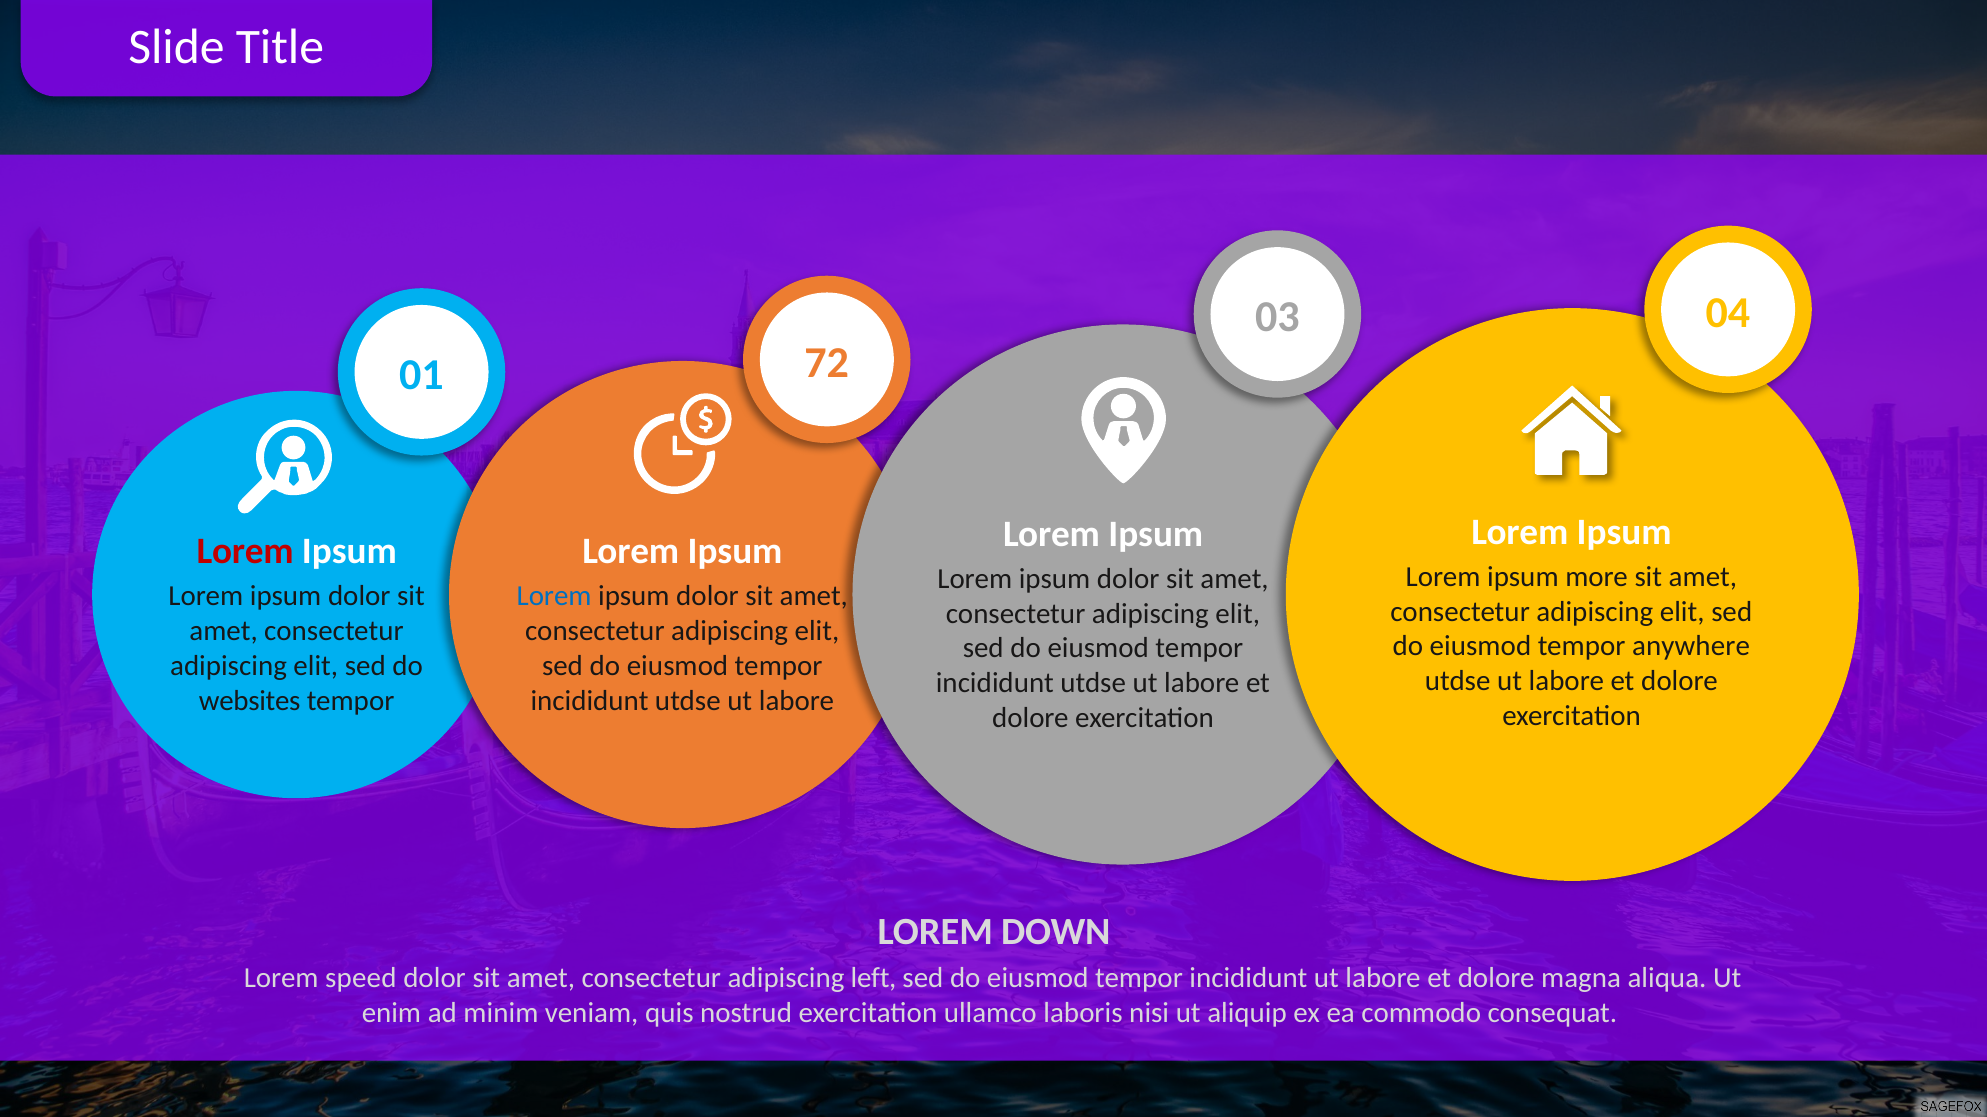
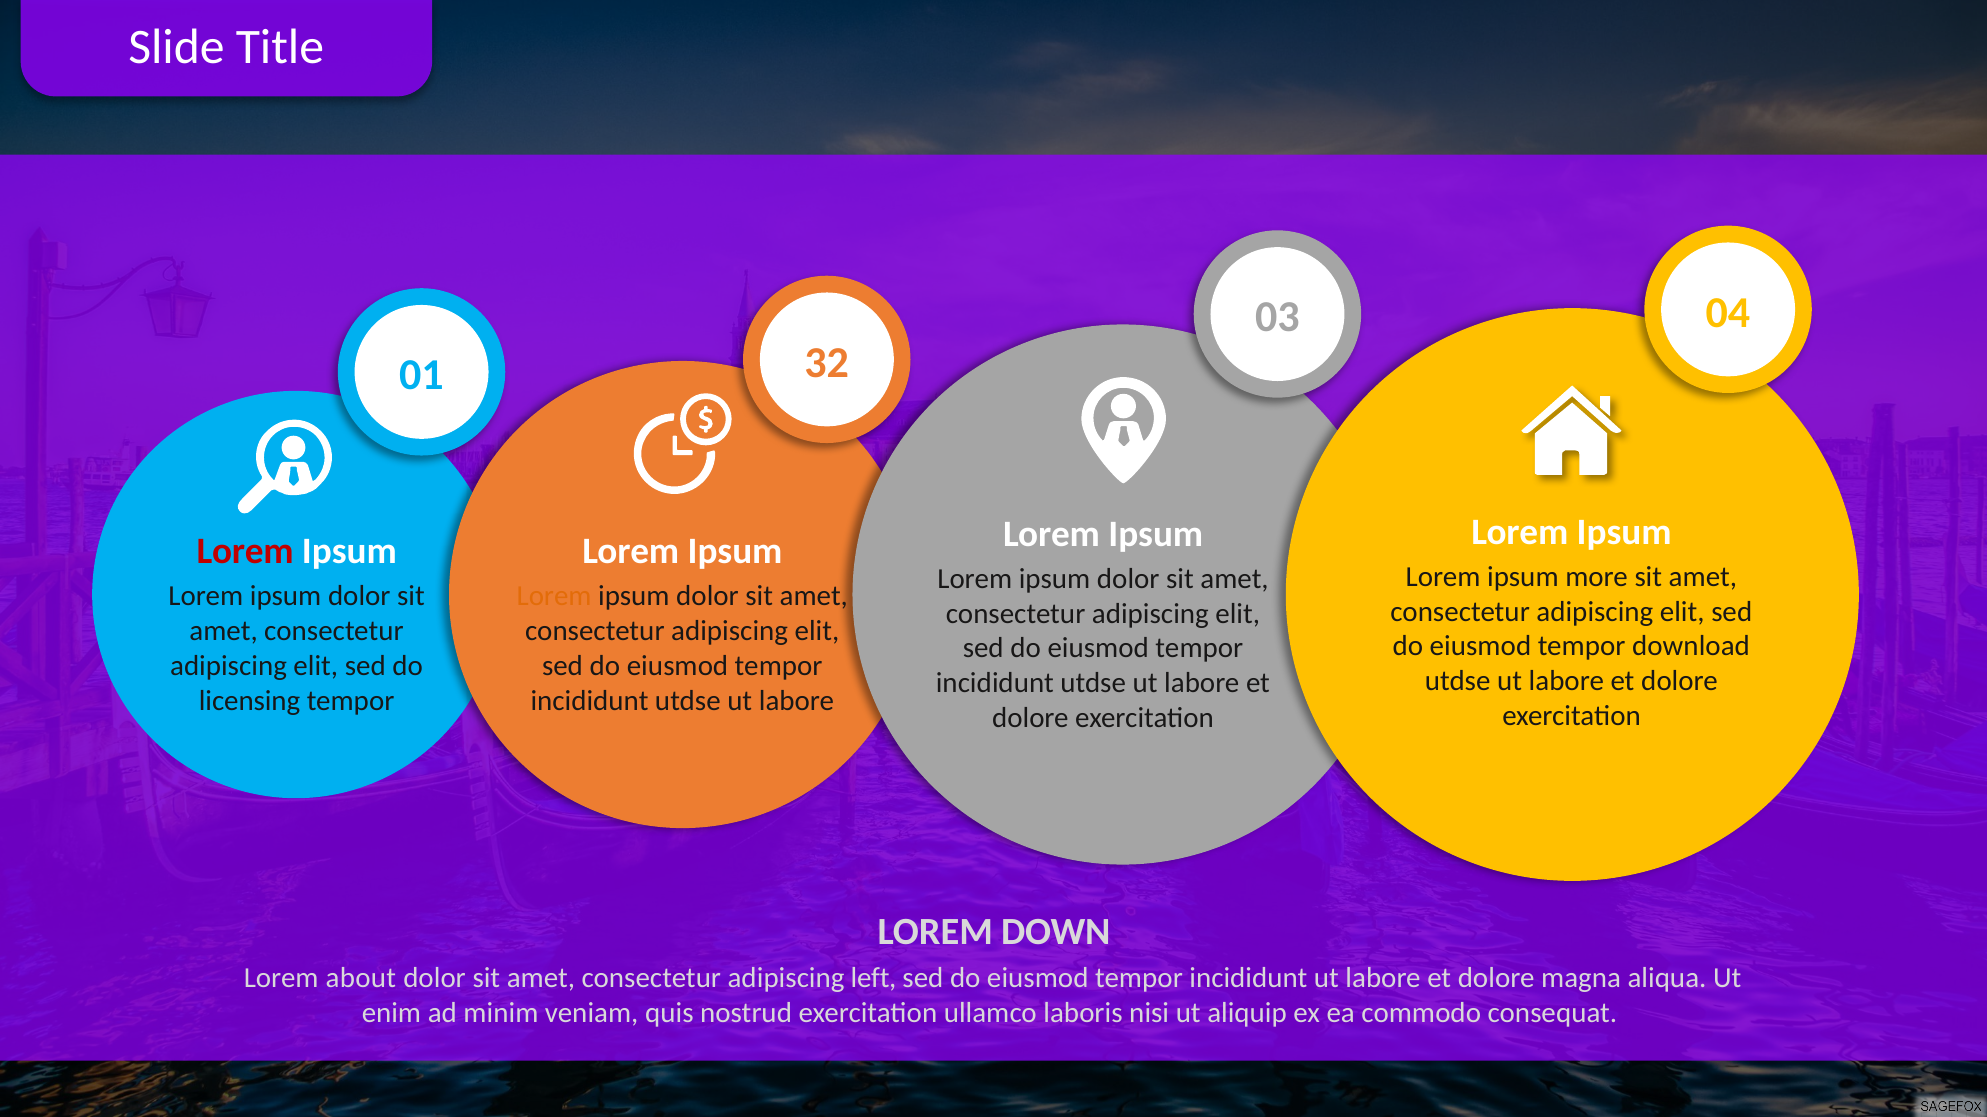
72: 72 -> 32 (827, 363)
Lorem colour: blue -> orange (554, 597)
anywhere: anywhere -> download (1691, 647)
websites: websites -> licensing (250, 701)
speed: speed -> about (361, 978)
